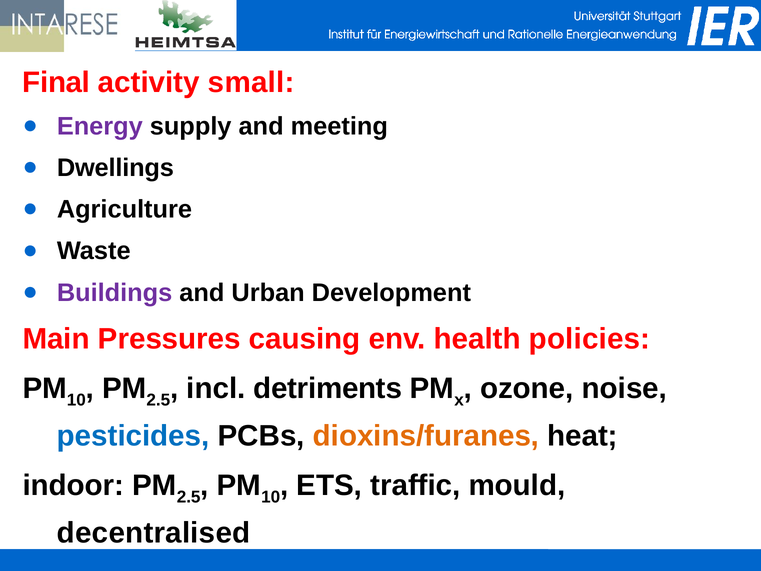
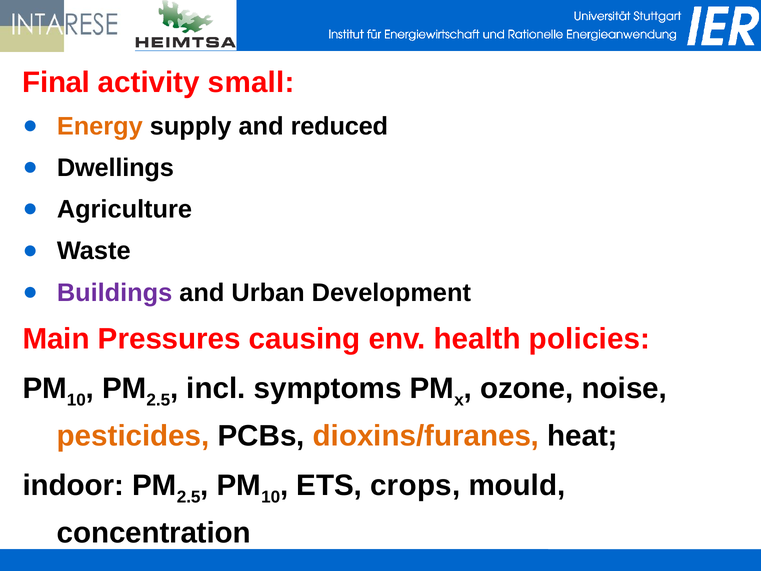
Energy colour: purple -> orange (100, 126)
meeting: meeting -> reduced (339, 126)
detriments: detriments -> symptoms (328, 388)
pesticides colour: blue -> orange (133, 436)
traffic: traffic -> crops (415, 485)
decentralised: decentralised -> concentration (154, 533)
